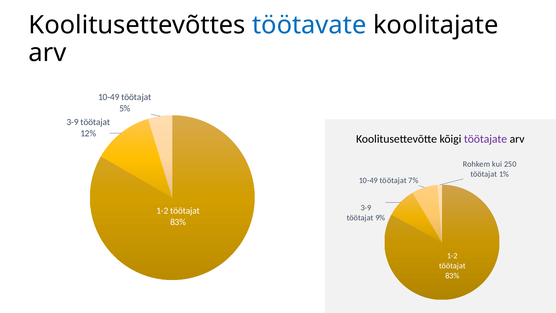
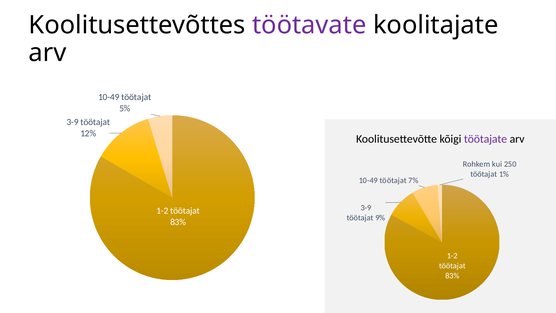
töötavate colour: blue -> purple (309, 25)
